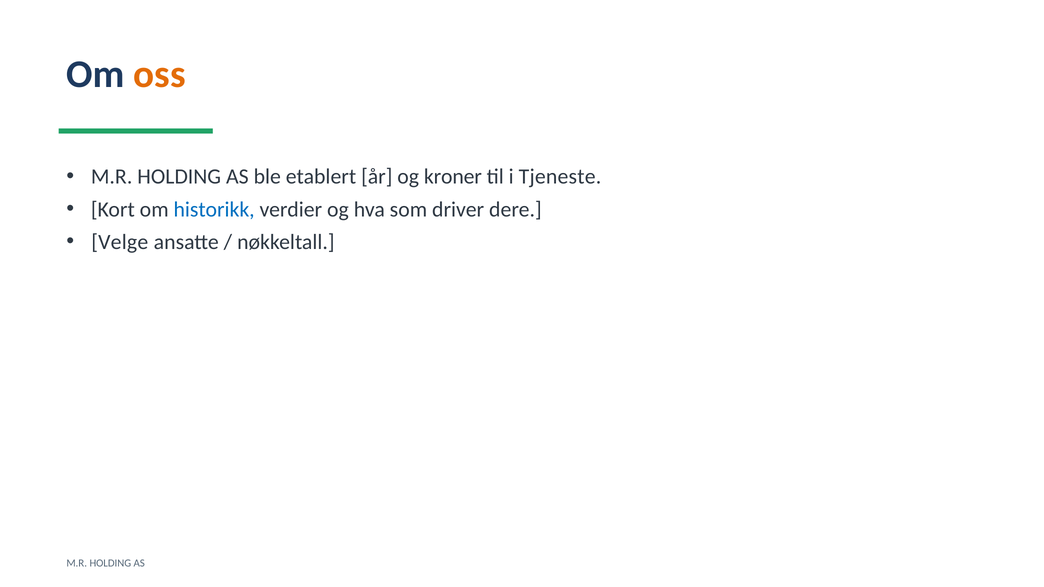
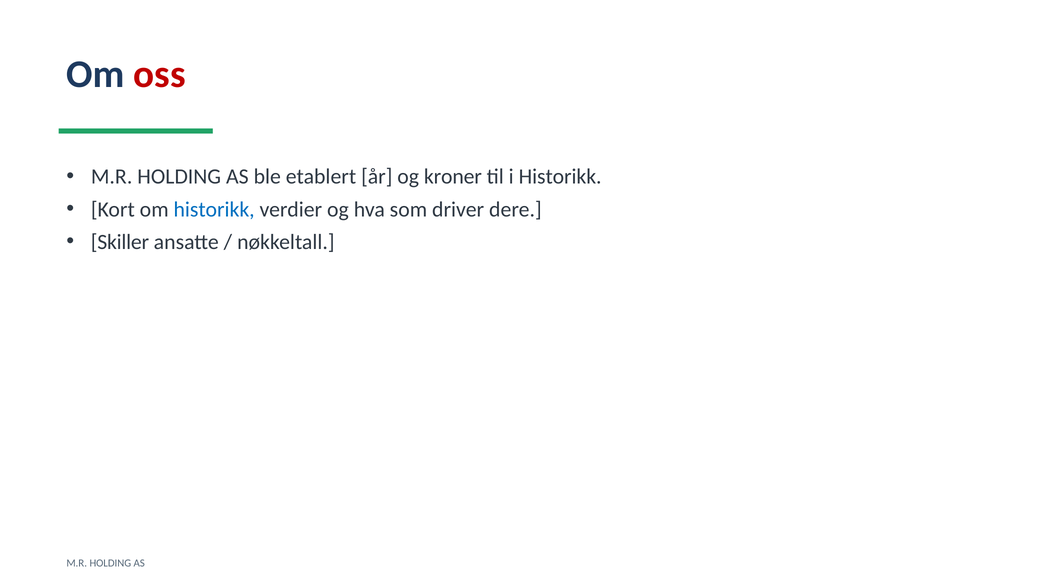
oss colour: orange -> red (160, 75)
i Tjeneste: Tjeneste -> Historikk (560, 177)
Velge: Velge -> Skiller (120, 242)
